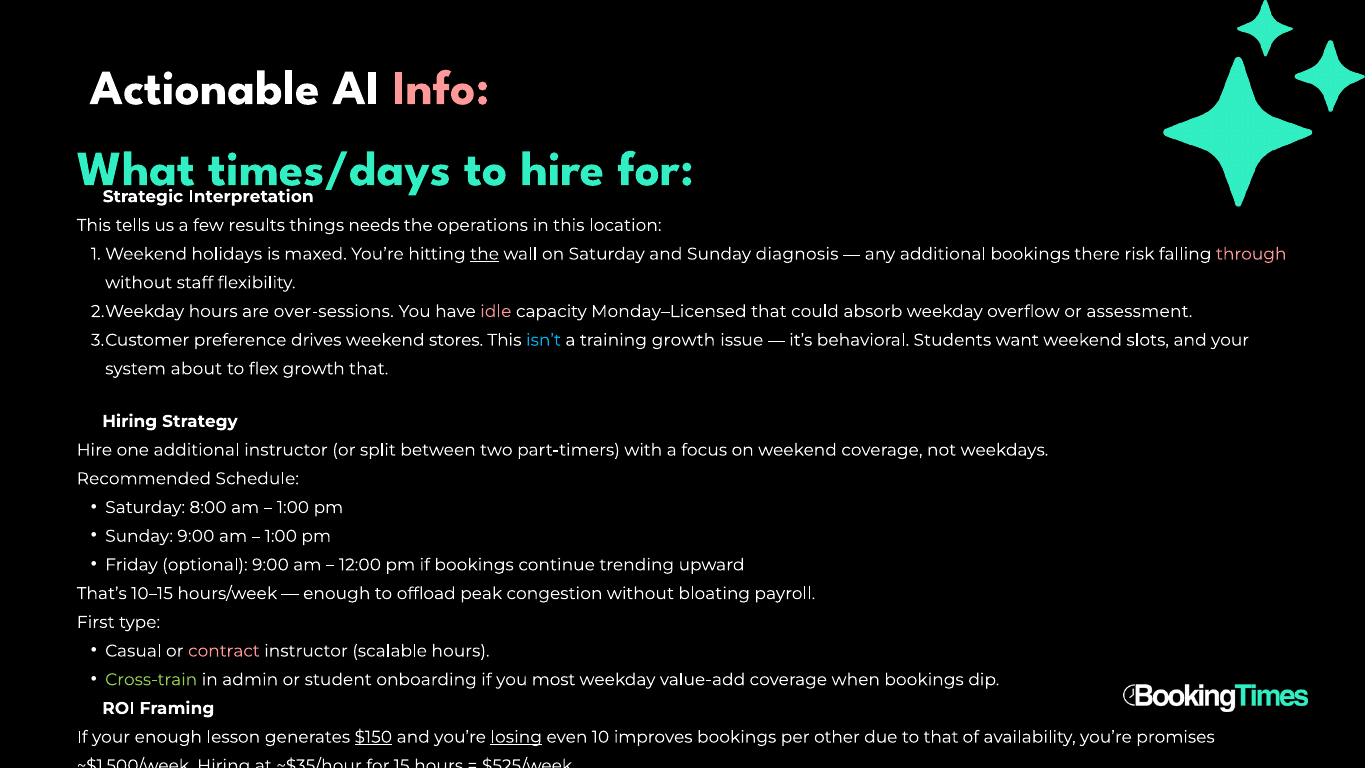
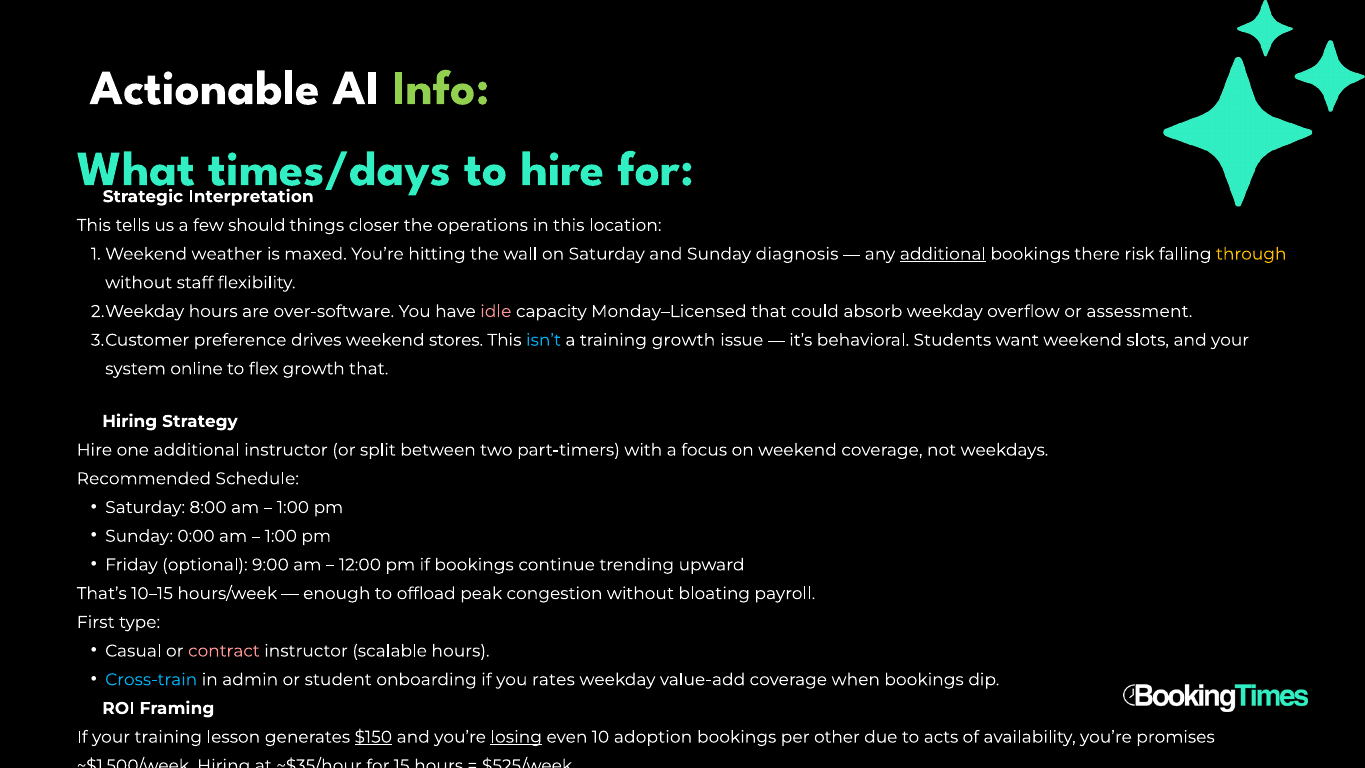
Info colour: pink -> light green (441, 88)
results: results -> should (257, 225)
needs: needs -> closer (374, 225)
holidays: holidays -> weather (227, 254)
the underline: present -> none (485, 254)
additional underline: none -> present (943, 254)
through colour: pink -> yellow (1251, 254)
over-sessions: over-sessions -> over-software (334, 311)
about: about -> online (197, 369)
Sunday 9:00: 9:00 -> 0:00 (196, 536)
Cross-train colour: light green -> light blue (151, 679)
most: most -> rates (553, 679)
your enough: enough -> training (168, 737)
improves: improves -> adoption (653, 737)
to that: that -> acts (941, 737)
